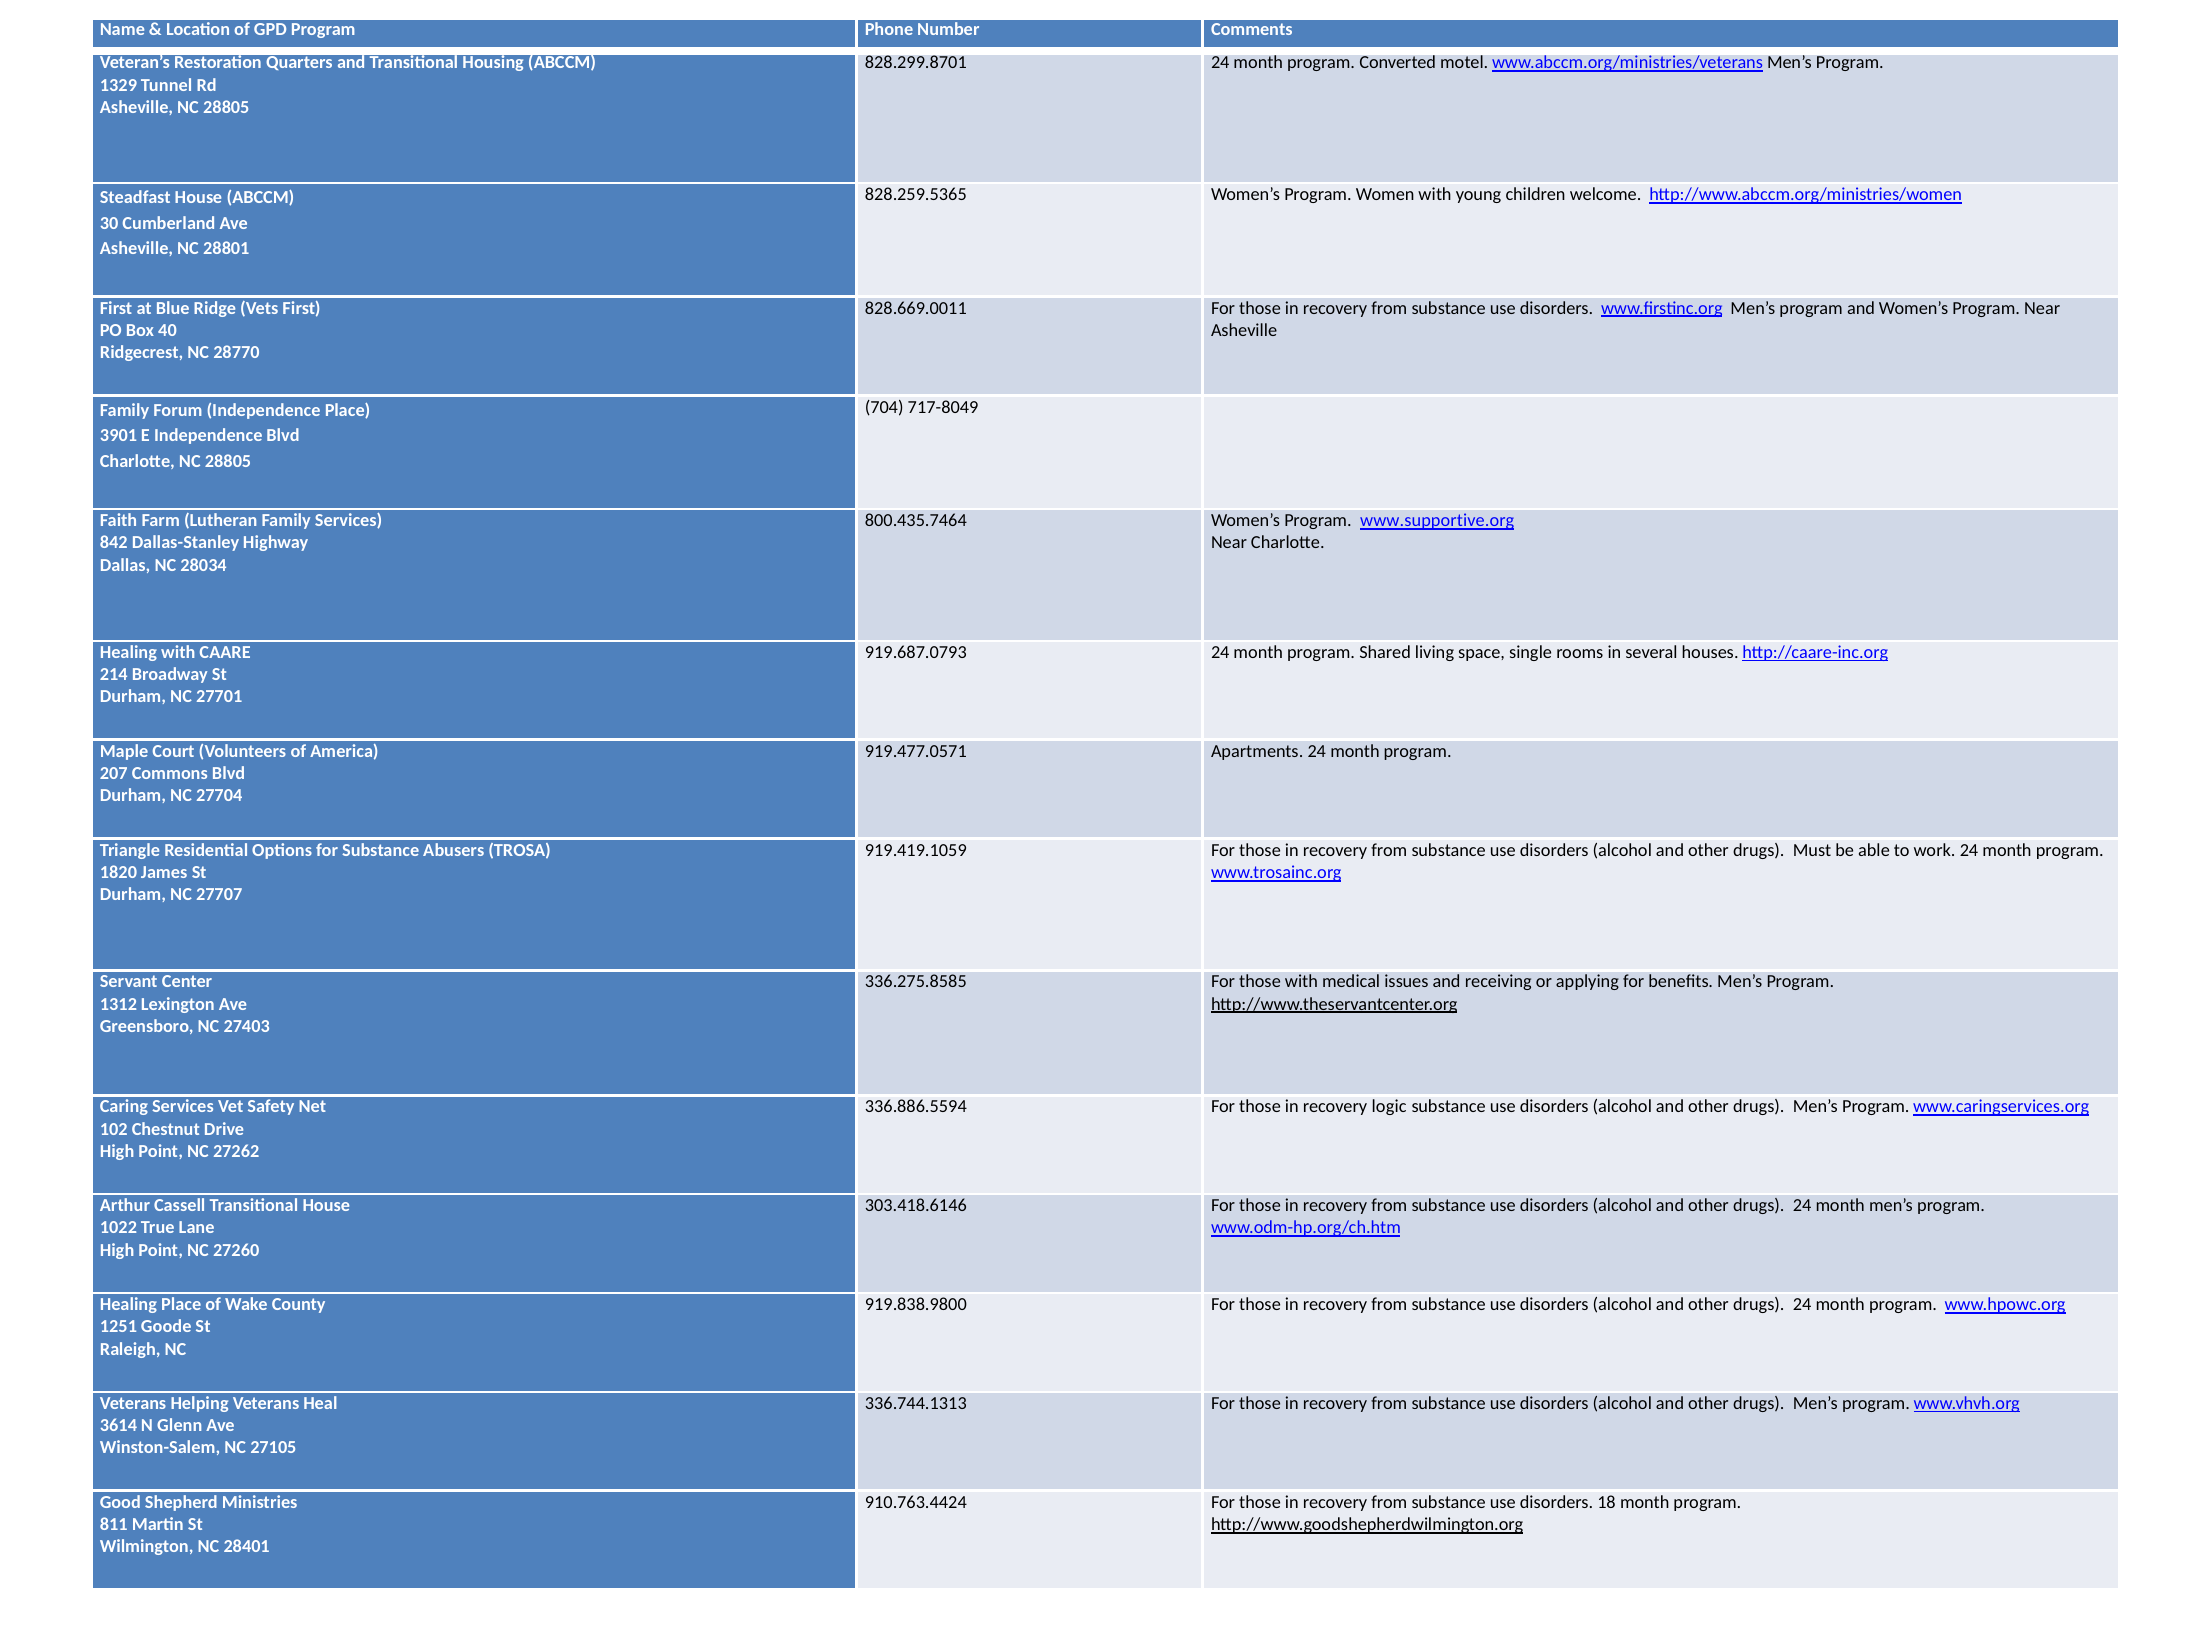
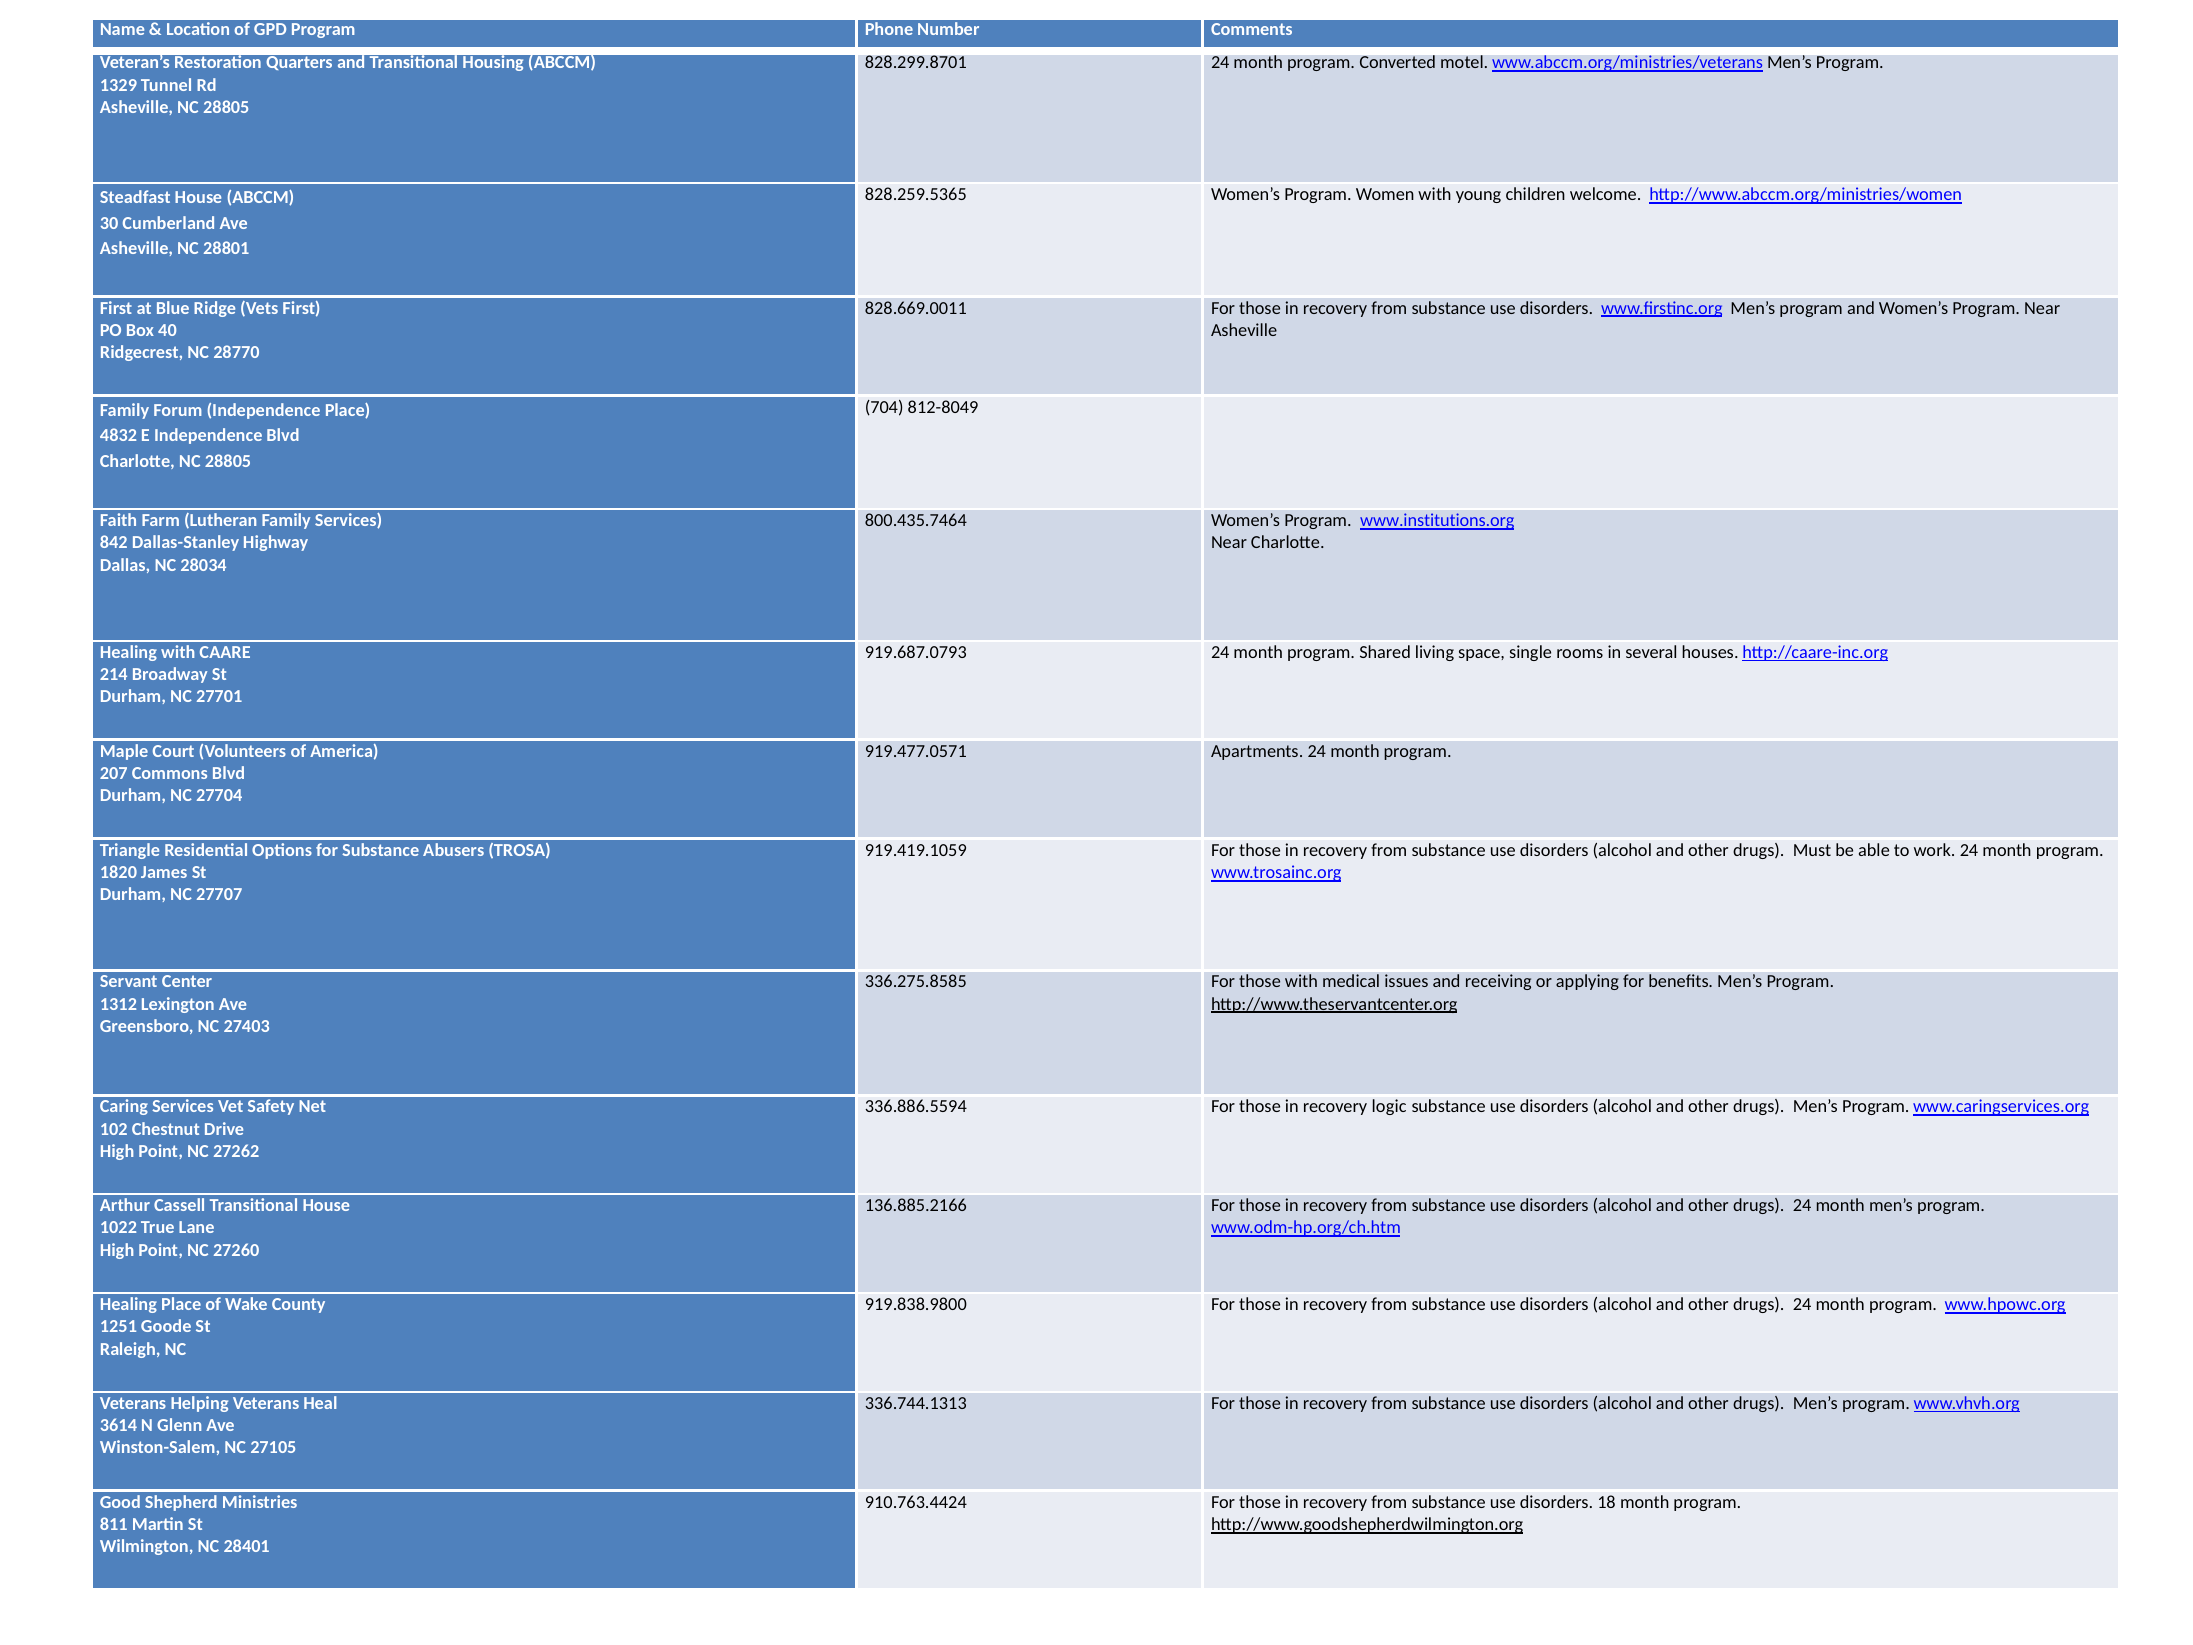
717-8049: 717-8049 -> 812-8049 (943, 407)
3901: 3901 -> 4832 (119, 436)
www.supportive.org: www.supportive.org -> www.institutions.org (1437, 521)
303.418.6146: 303.418.6146 -> 136.885.2166 (916, 1205)
